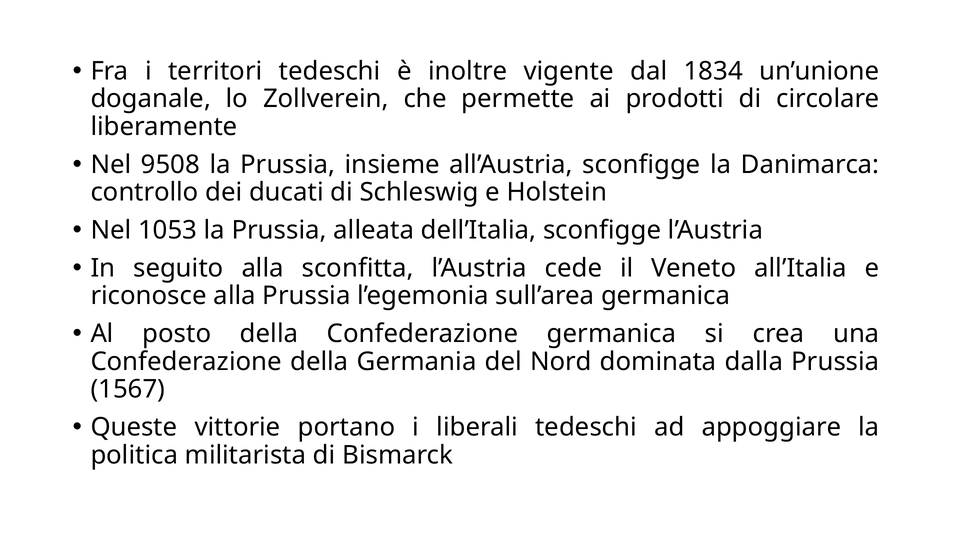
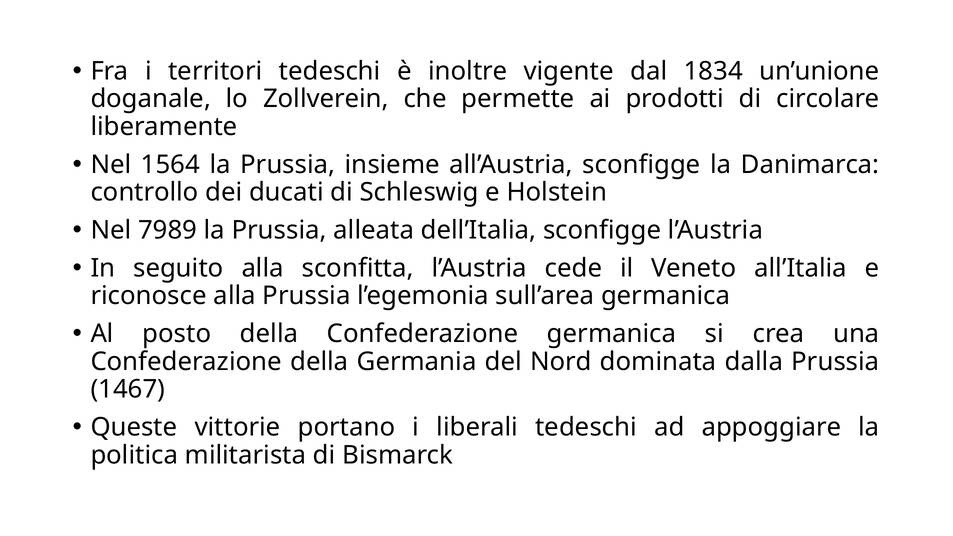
9508: 9508 -> 1564 (170, 165)
1053: 1053 -> 7989 (168, 230)
1567: 1567 -> 1467 (128, 389)
